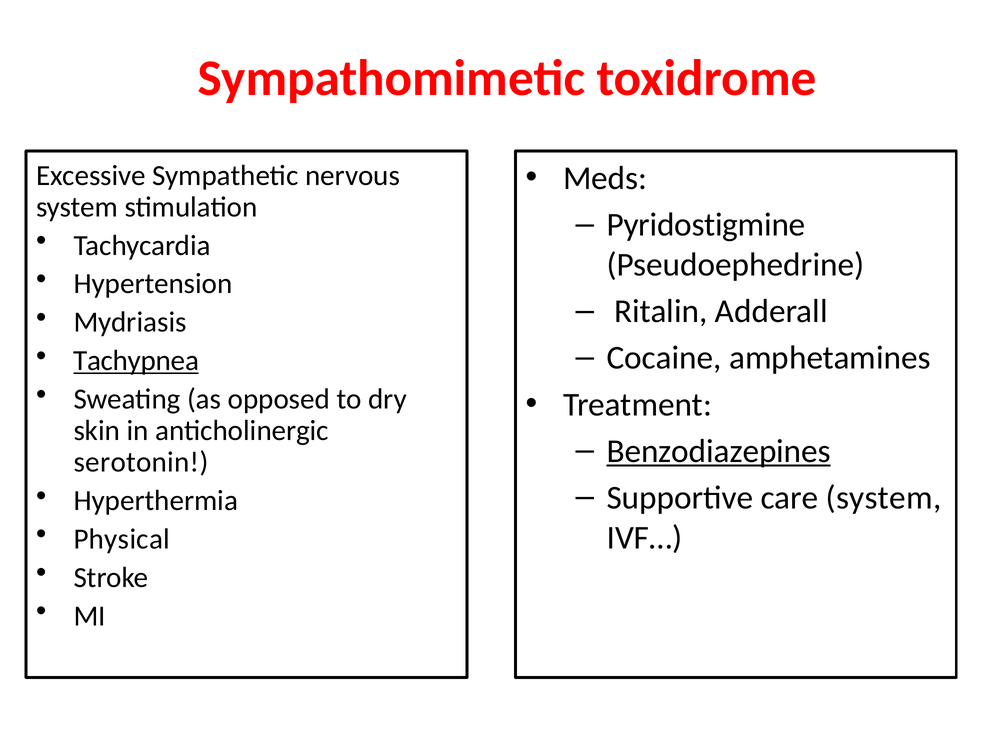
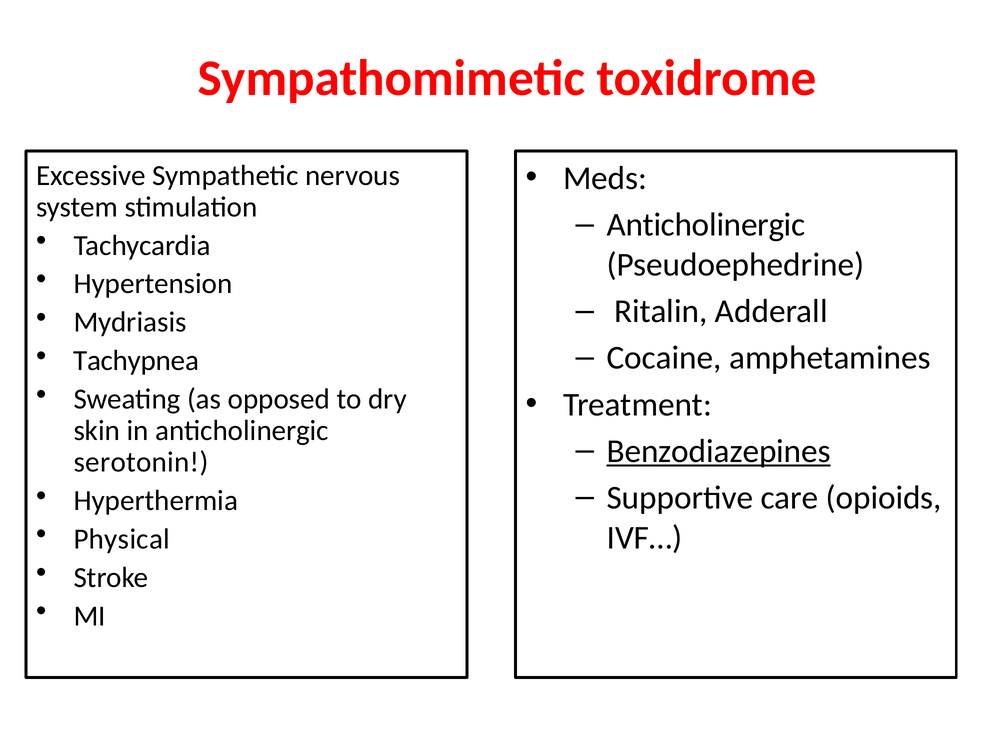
Pyridostigmine: Pyridostigmine -> Anticholinergic (706, 225)
Tachypnea underline: present -> none (136, 361)
care system: system -> opioids (884, 497)
